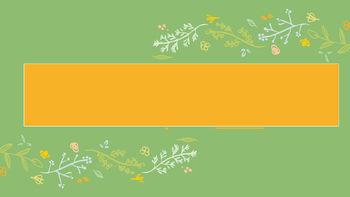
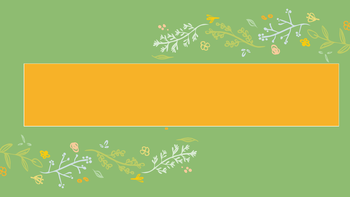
HAO underline: present -> none (240, 119)
